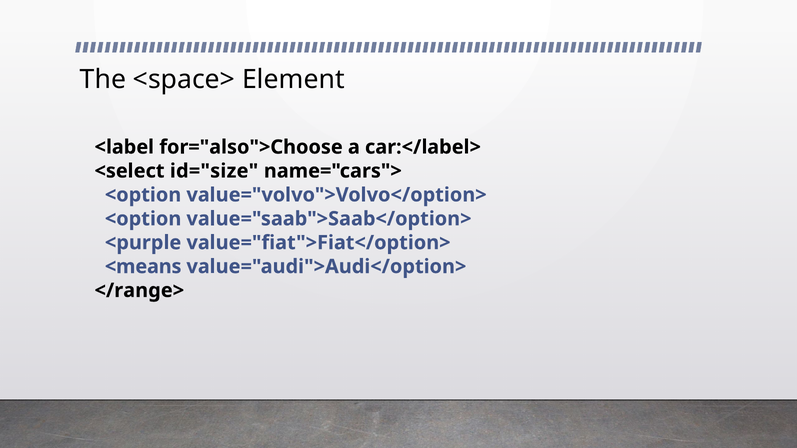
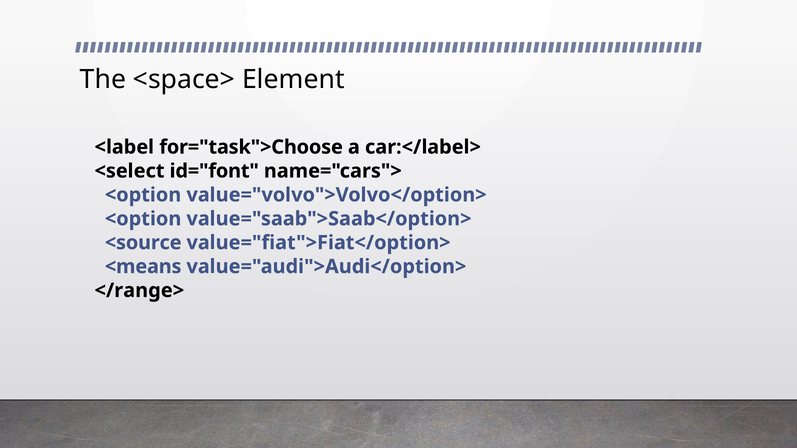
for="also">Choose: for="also">Choose -> for="task">Choose (251, 147)
id="size: id="size -> id="font (214, 171)
<purple: <purple -> <source (143, 243)
